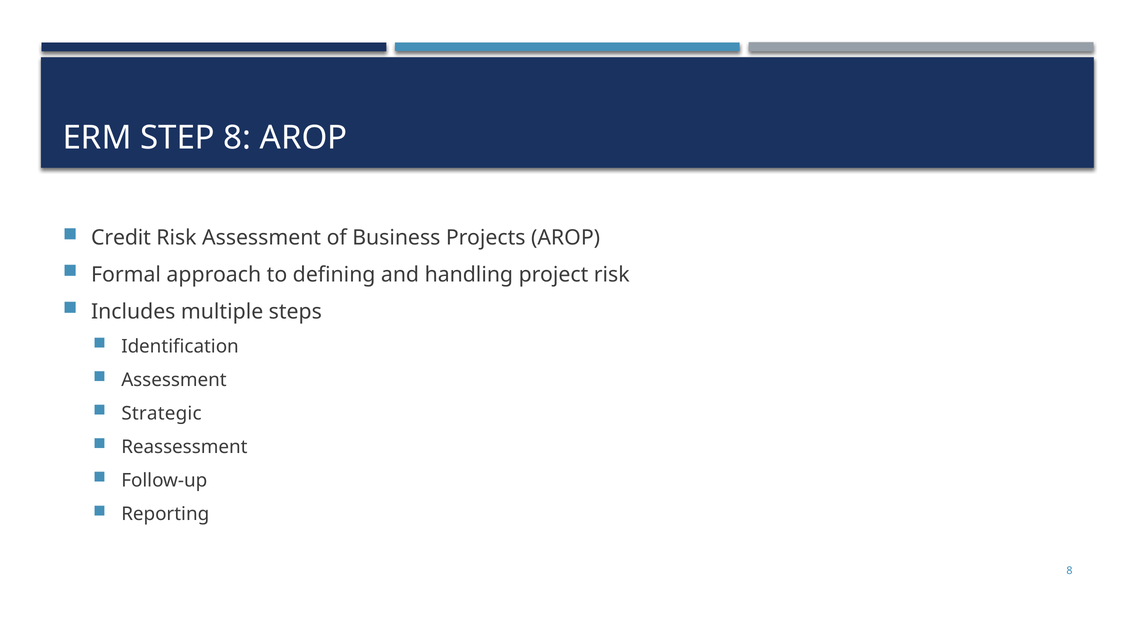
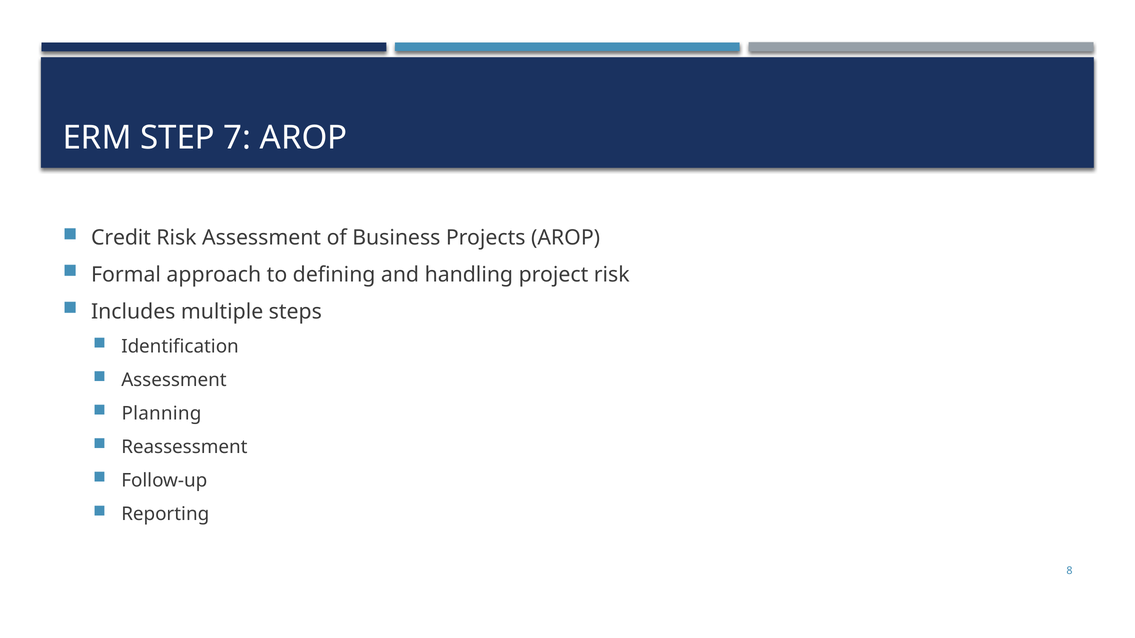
STEP 8: 8 -> 7 (237, 138)
Strategic: Strategic -> Planning (161, 414)
